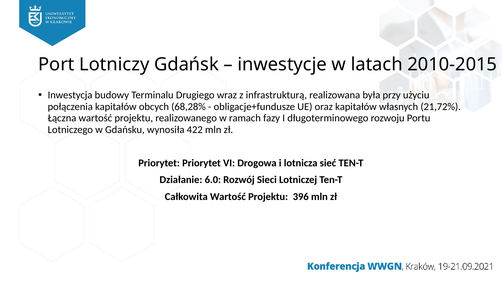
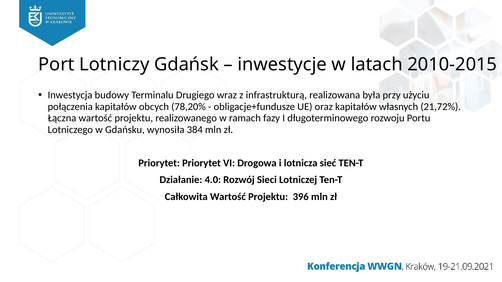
68,28%: 68,28% -> 78,20% (189, 107)
422: 422 -> 384 (195, 130)
6.0: 6.0 -> 4.0 (213, 180)
